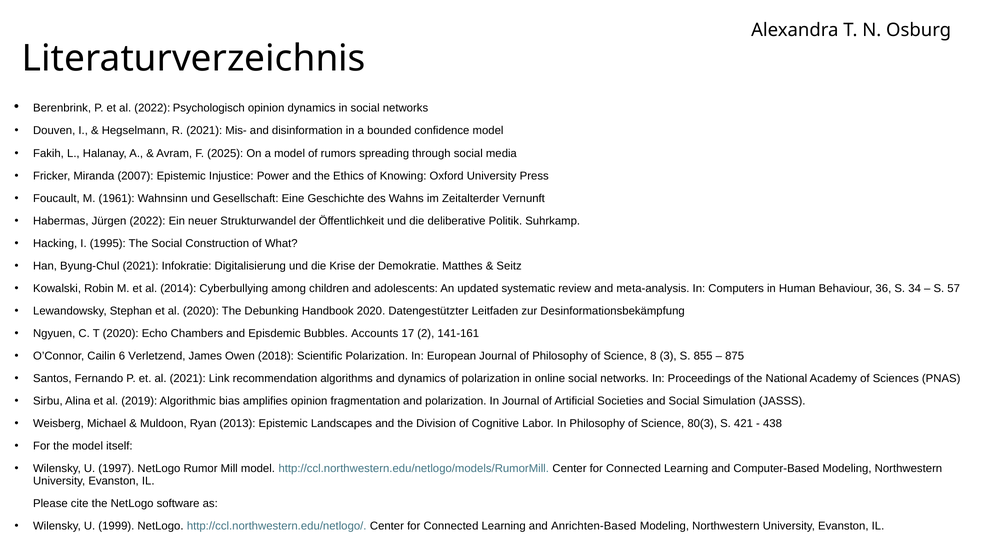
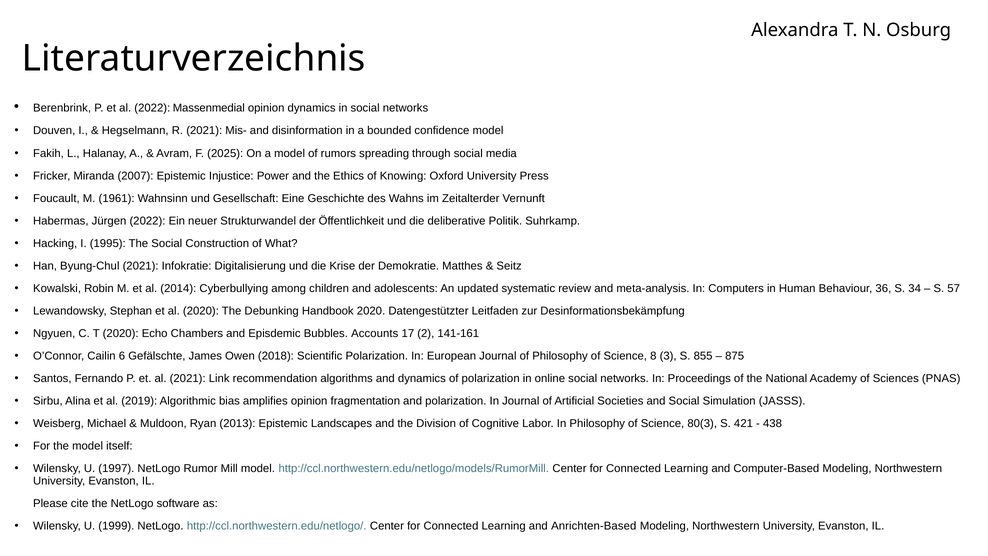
Psychologisch: Psychologisch -> Massenmedial (209, 108)
Verletzend: Verletzend -> Gefälschte (157, 356)
